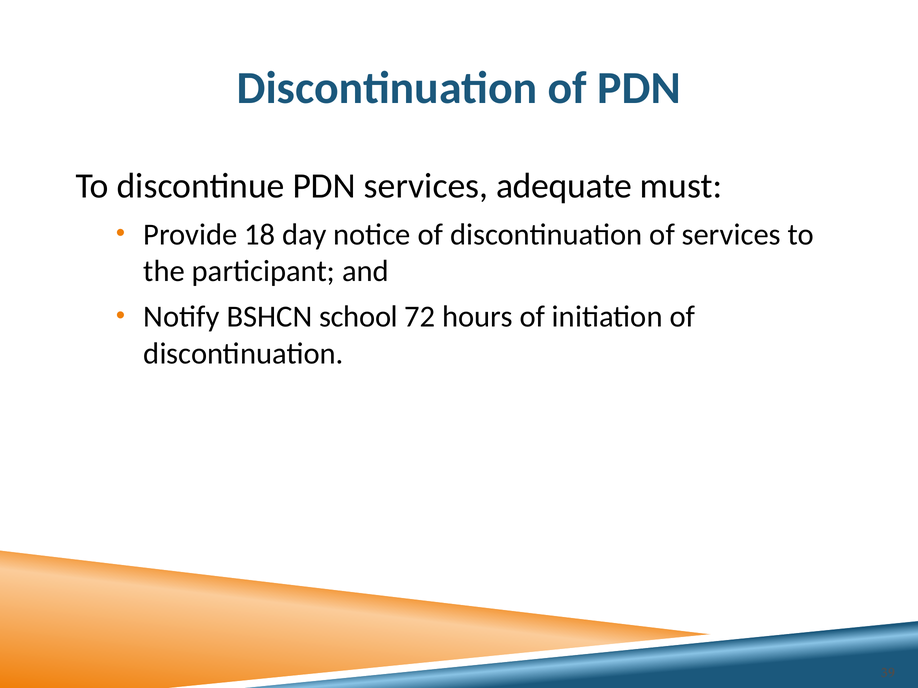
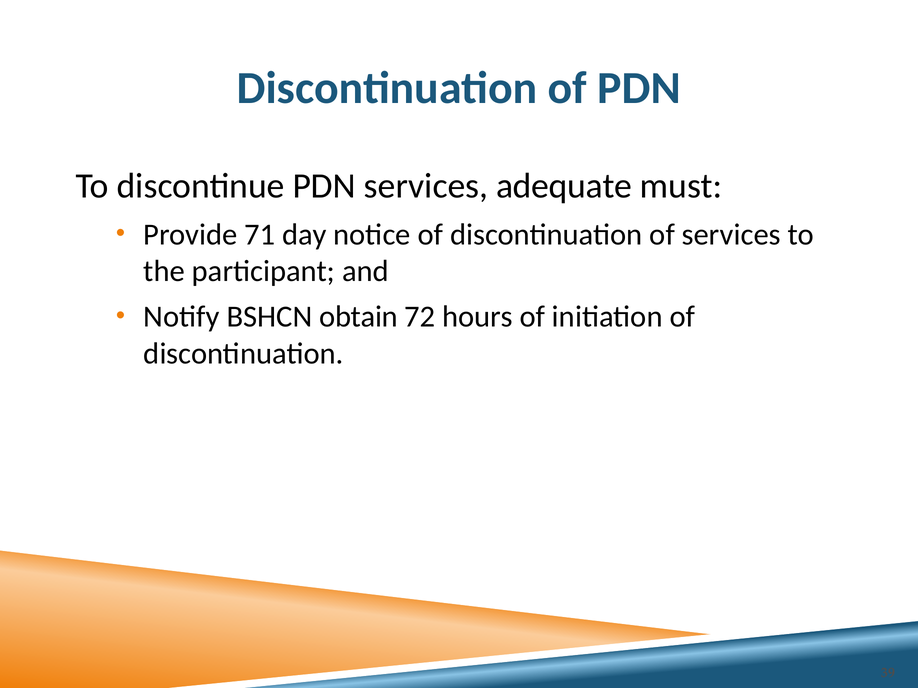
18: 18 -> 71 (260, 235)
school: school -> obtain (359, 317)
